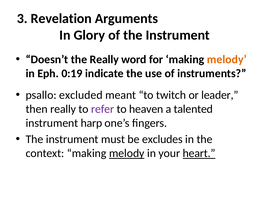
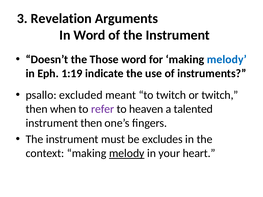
In Glory: Glory -> Word (89, 35)
the Really: Really -> Those (104, 60)
melody colour: orange -> blue (227, 60)
0:19: 0:19 -> 1:19 (72, 74)
or leader: leader -> twitch (220, 95)
then really: really -> when (63, 109)
instrument harp: harp -> then (91, 123)
heart underline: present -> none (199, 154)
